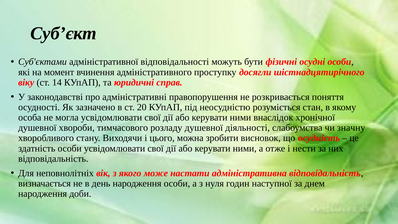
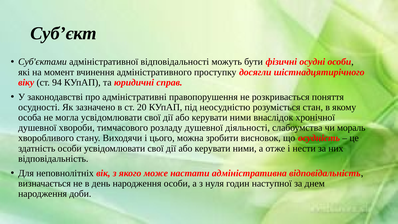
14: 14 -> 94 (57, 82)
значну: значну -> мораль (351, 128)
